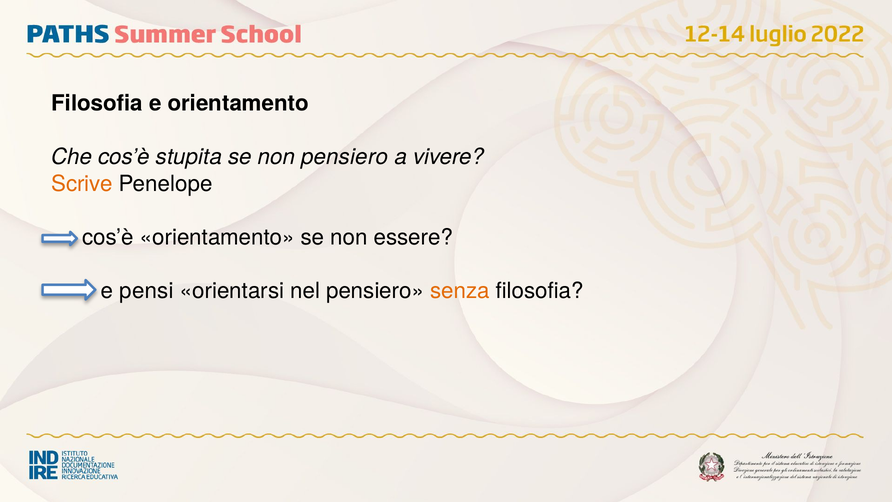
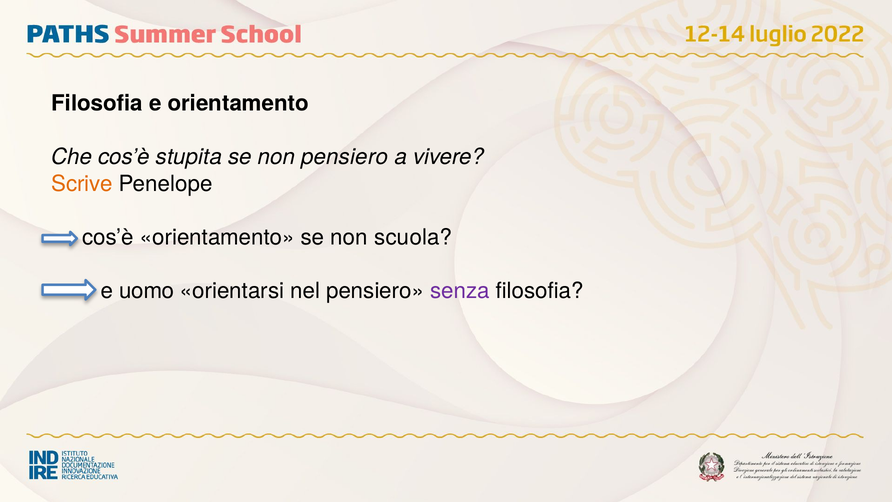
essere: essere -> scuola (413, 237)
pensi: pensi -> uomo (147, 291)
senza colour: orange -> purple (460, 291)
